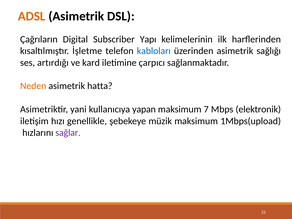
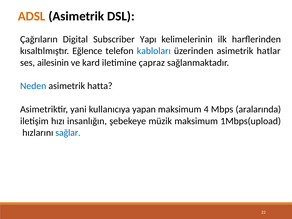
İşletme: İşletme -> Eğlence (87, 51)
sağlığı: sağlığı -> hatlar (269, 51)
artırdığı: artırdığı -> ailesinin (53, 63)
çarpıcı: çarpıcı -> çapraz (152, 63)
Neden colour: orange -> blue (33, 86)
7: 7 -> 4 (206, 109)
elektronik: elektronik -> aralarında (258, 109)
genellikle: genellikle -> insanlığın (87, 121)
sağlar colour: purple -> blue (68, 133)
